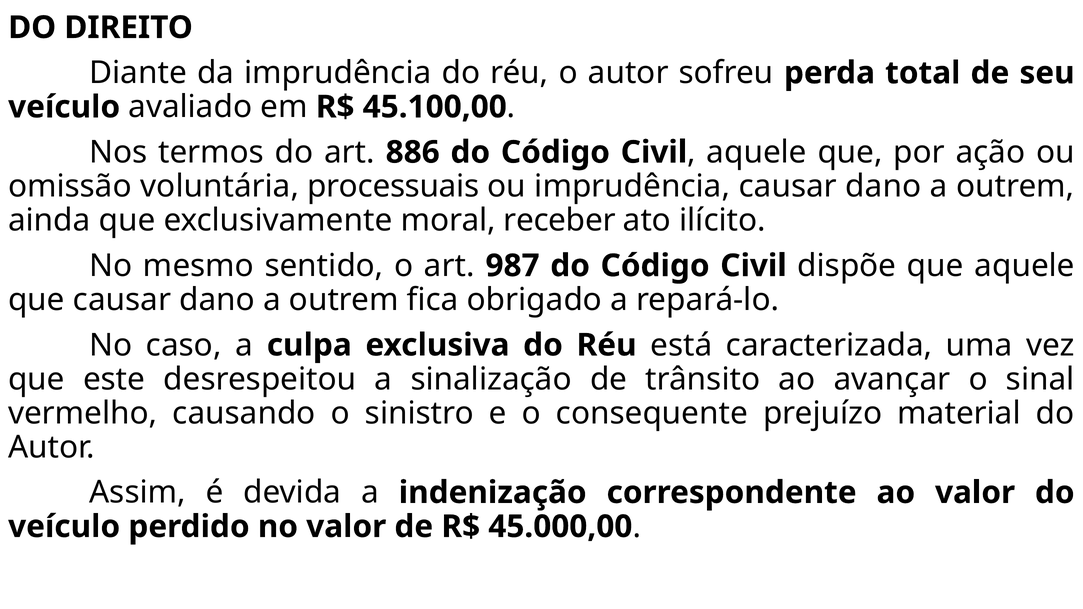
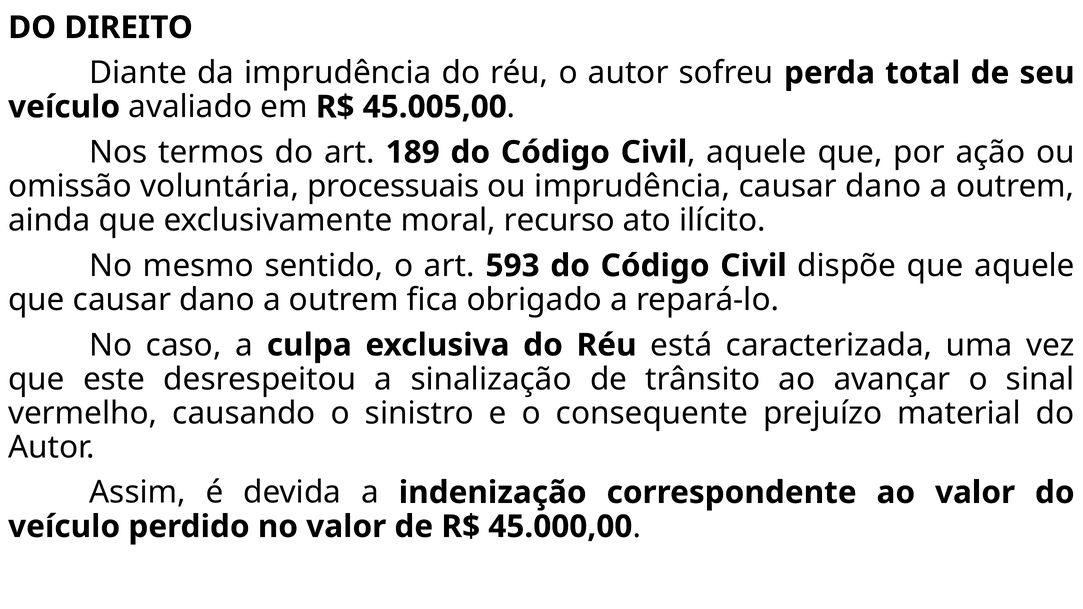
45.100,00: 45.100,00 -> 45.005,00 (435, 107)
886: 886 -> 189 (413, 152)
receber: receber -> recurso (559, 220)
987: 987 -> 593 (513, 266)
